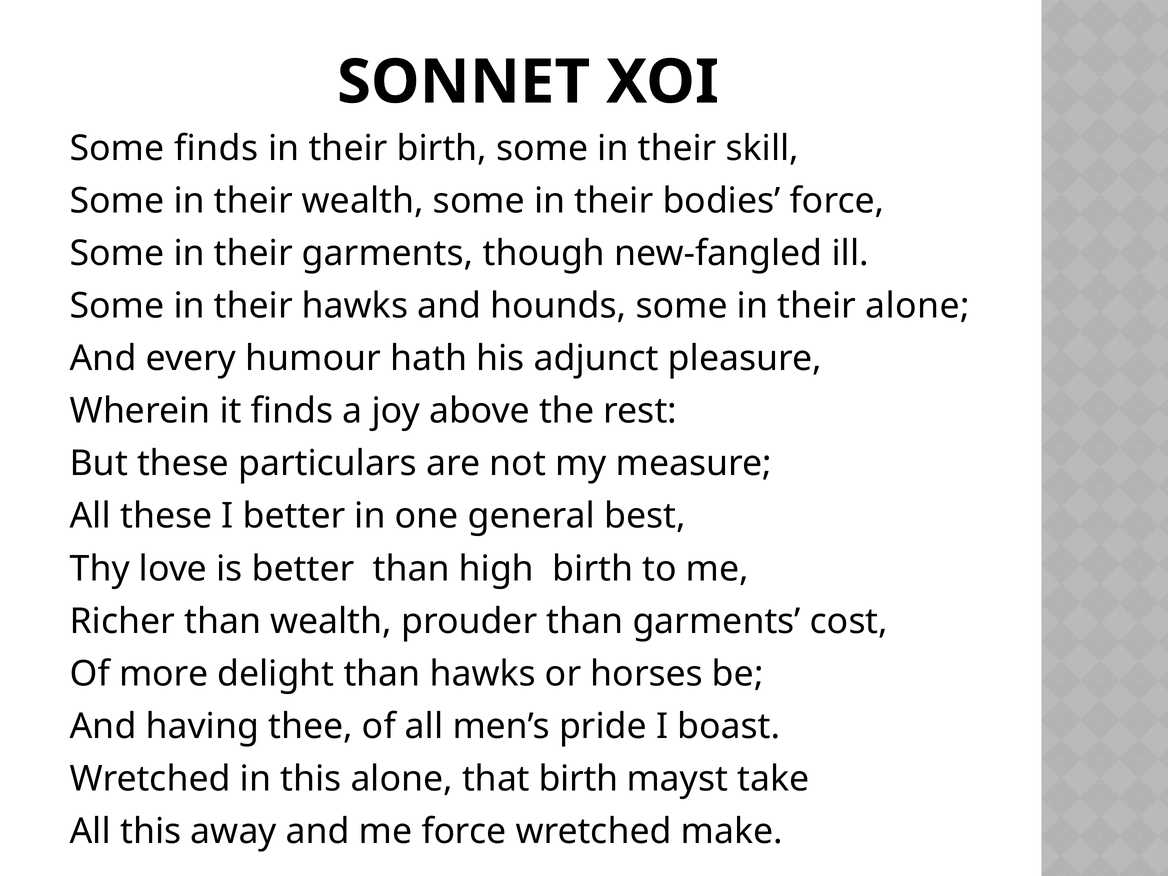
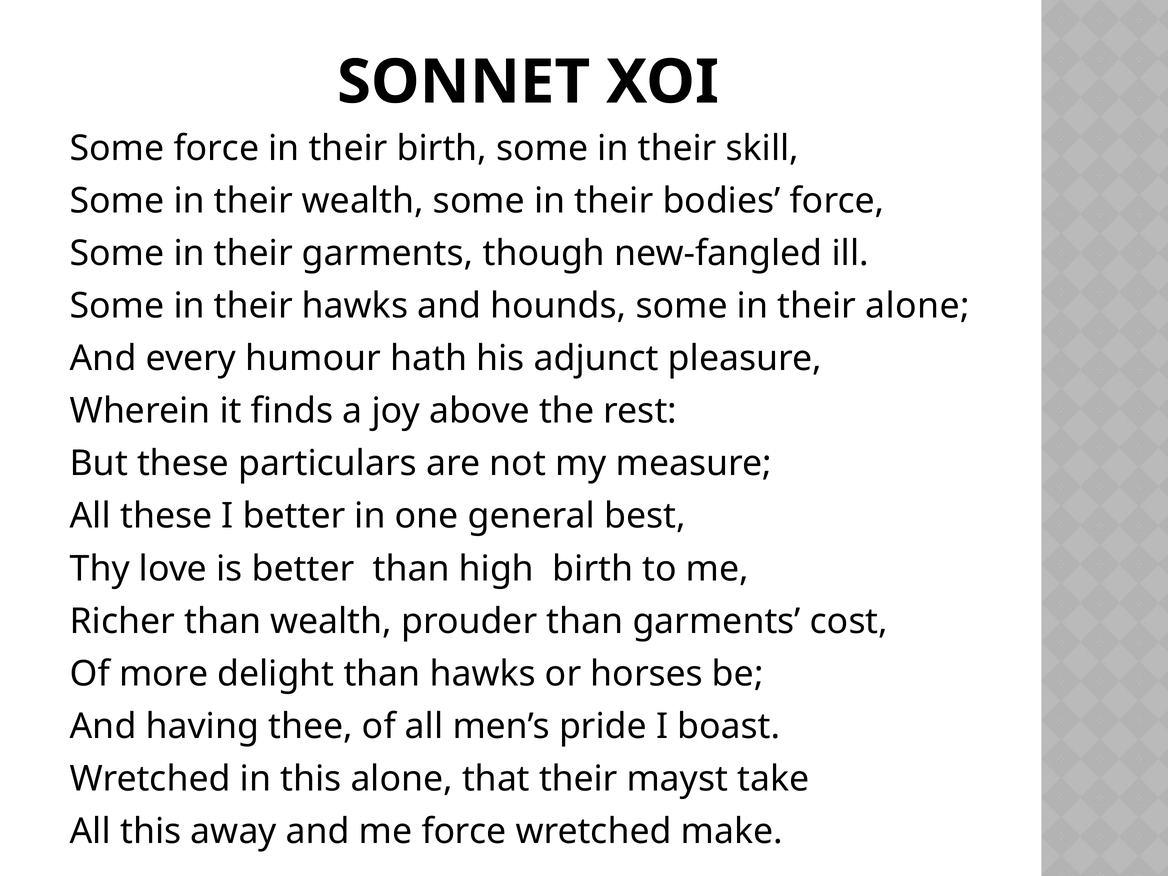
Some finds: finds -> force (216, 148)
that birth: birth -> their (578, 779)
